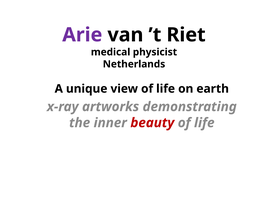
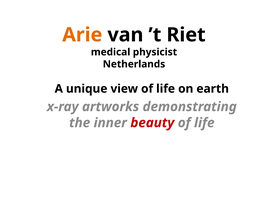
Arie colour: purple -> orange (82, 35)
